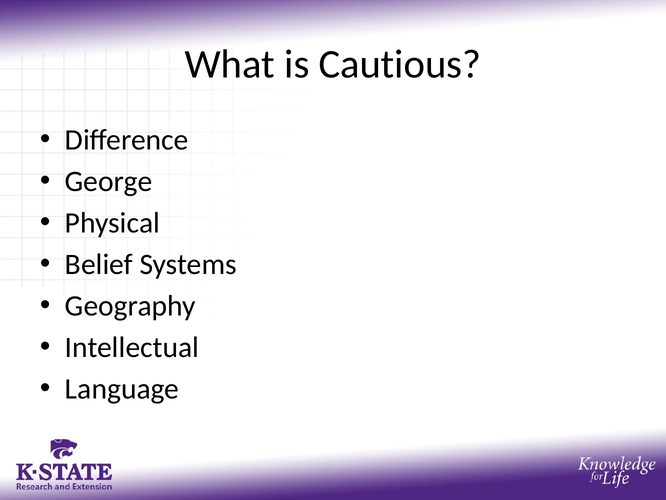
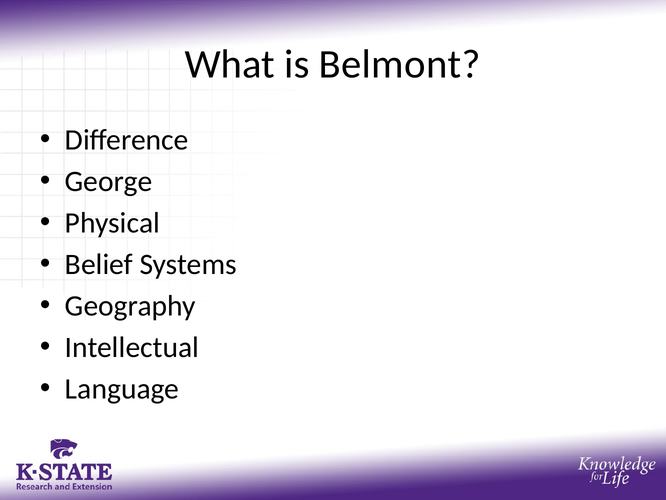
Cautious: Cautious -> Belmont (400, 64)
